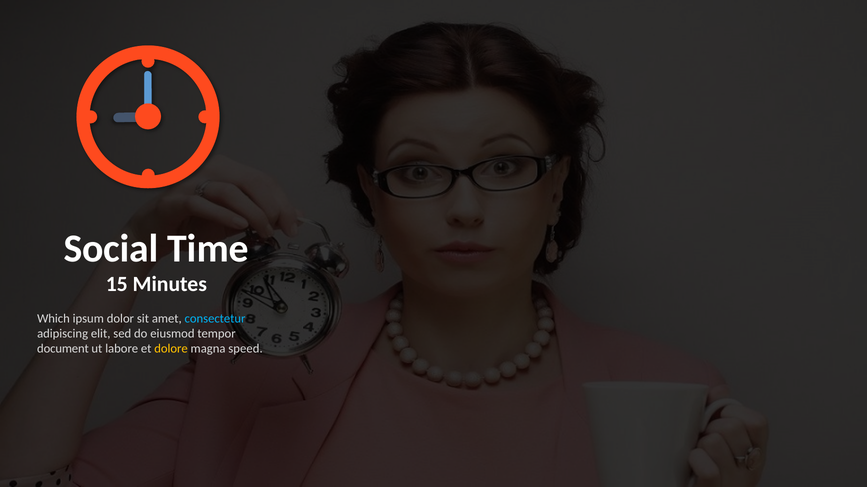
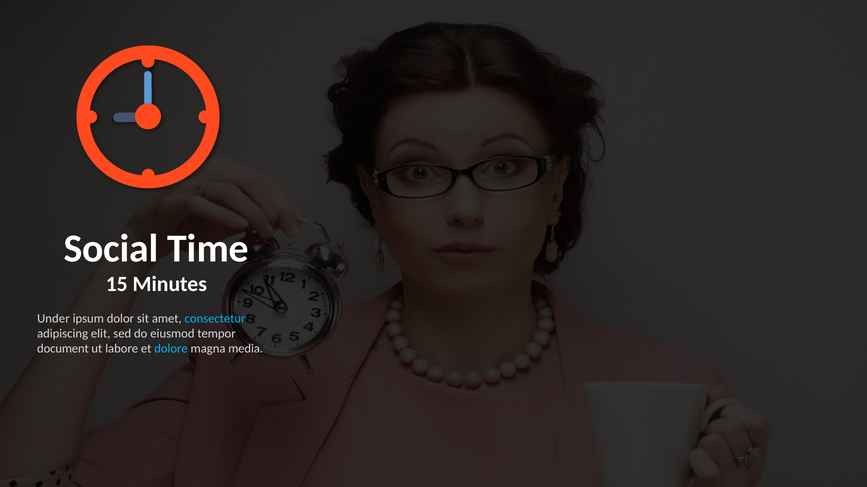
Which: Which -> Under (53, 319)
dolore colour: yellow -> light blue (171, 349)
speed: speed -> media (246, 349)
